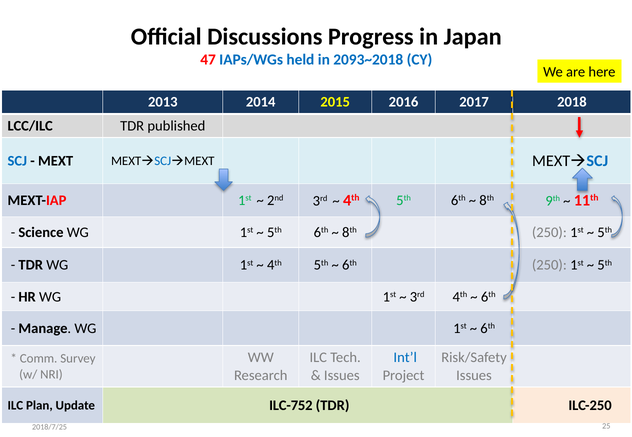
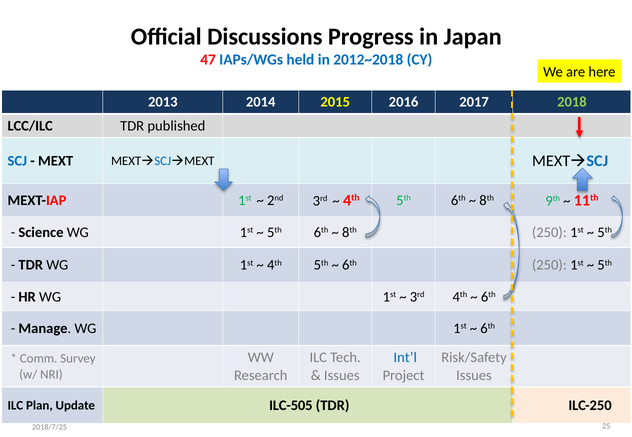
2093~2018: 2093~2018 -> 2012~2018 (368, 60)
2018 colour: white -> light green (572, 102)
ILC-752: ILC-752 -> ILC-505 (291, 406)
